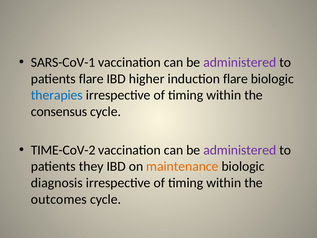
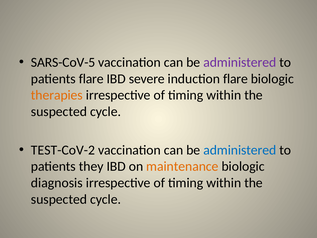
SARS-CoV-1: SARS-CoV-1 -> SARS-CoV-5 (63, 62)
higher: higher -> severe (147, 79)
therapies colour: blue -> orange (57, 95)
consensus: consensus -> suspected (59, 112)
TIME-CoV-2: TIME-CoV-2 -> TEST-CoV-2 (63, 150)
administered colour: purple -> blue (240, 150)
outcomes: outcomes -> suspected (59, 199)
